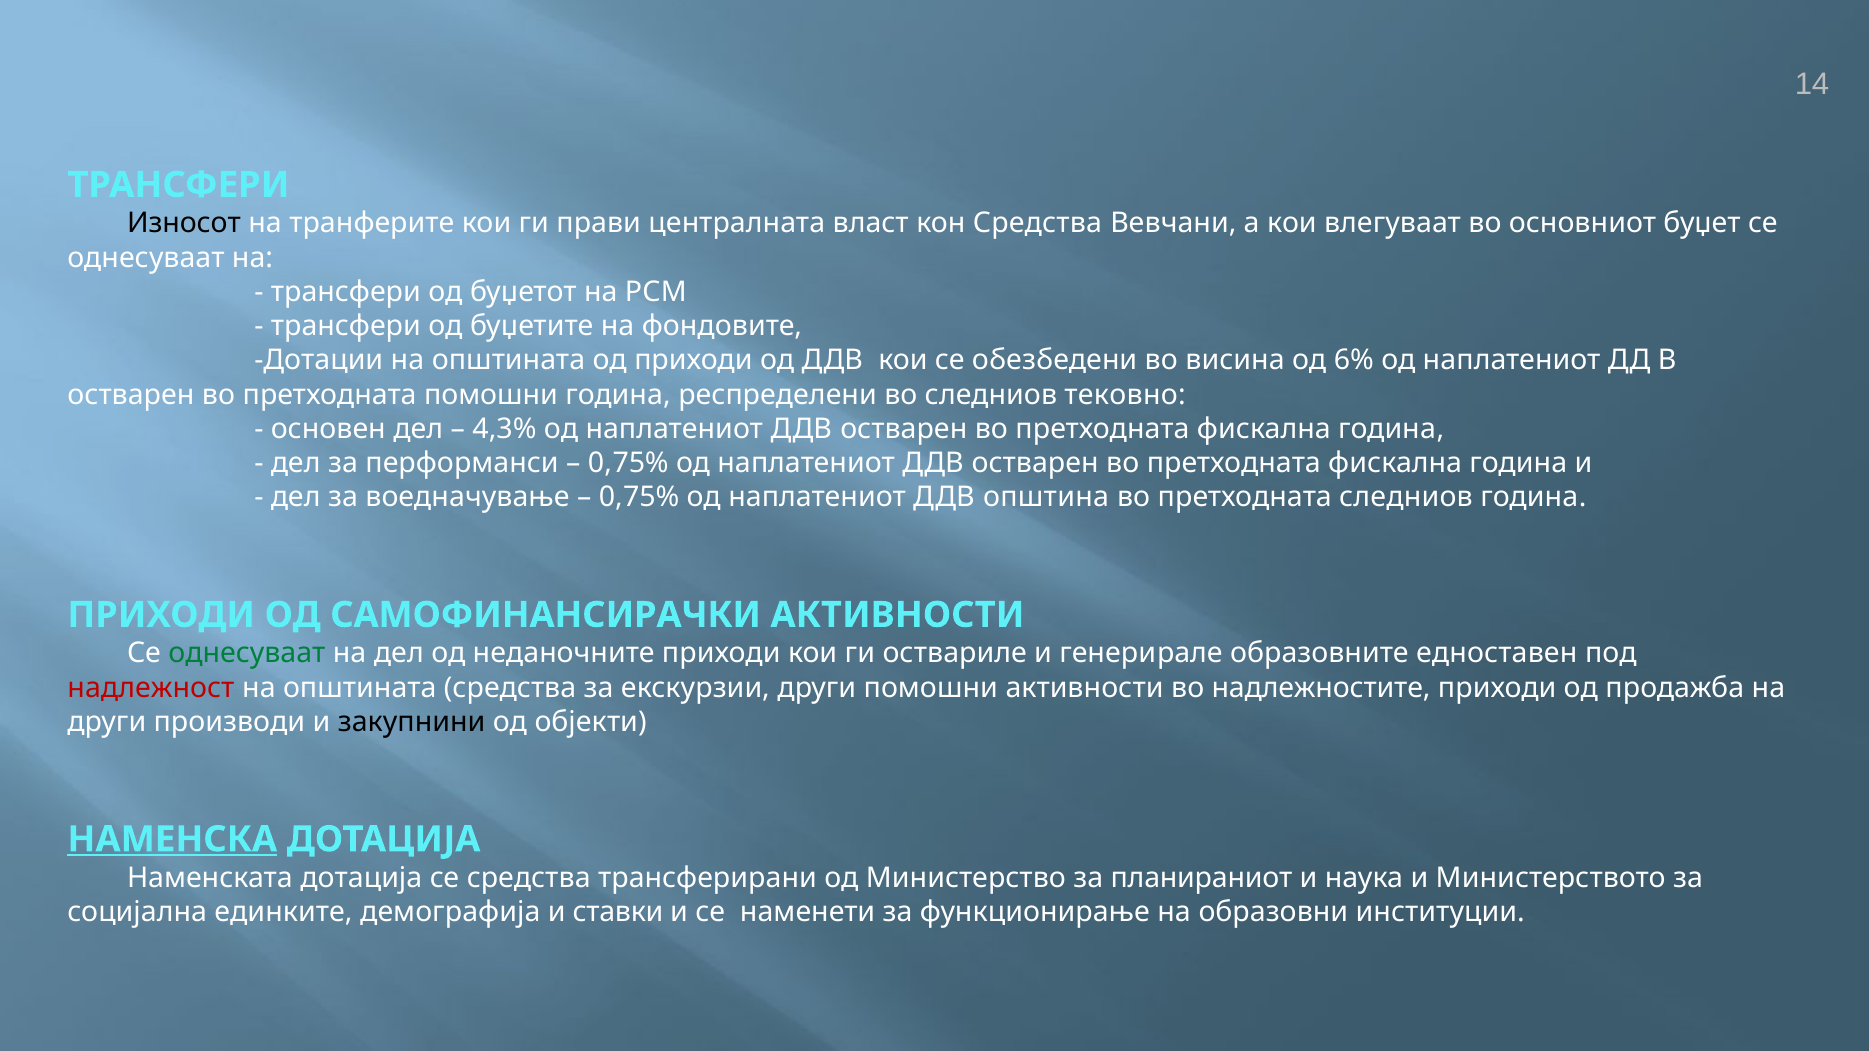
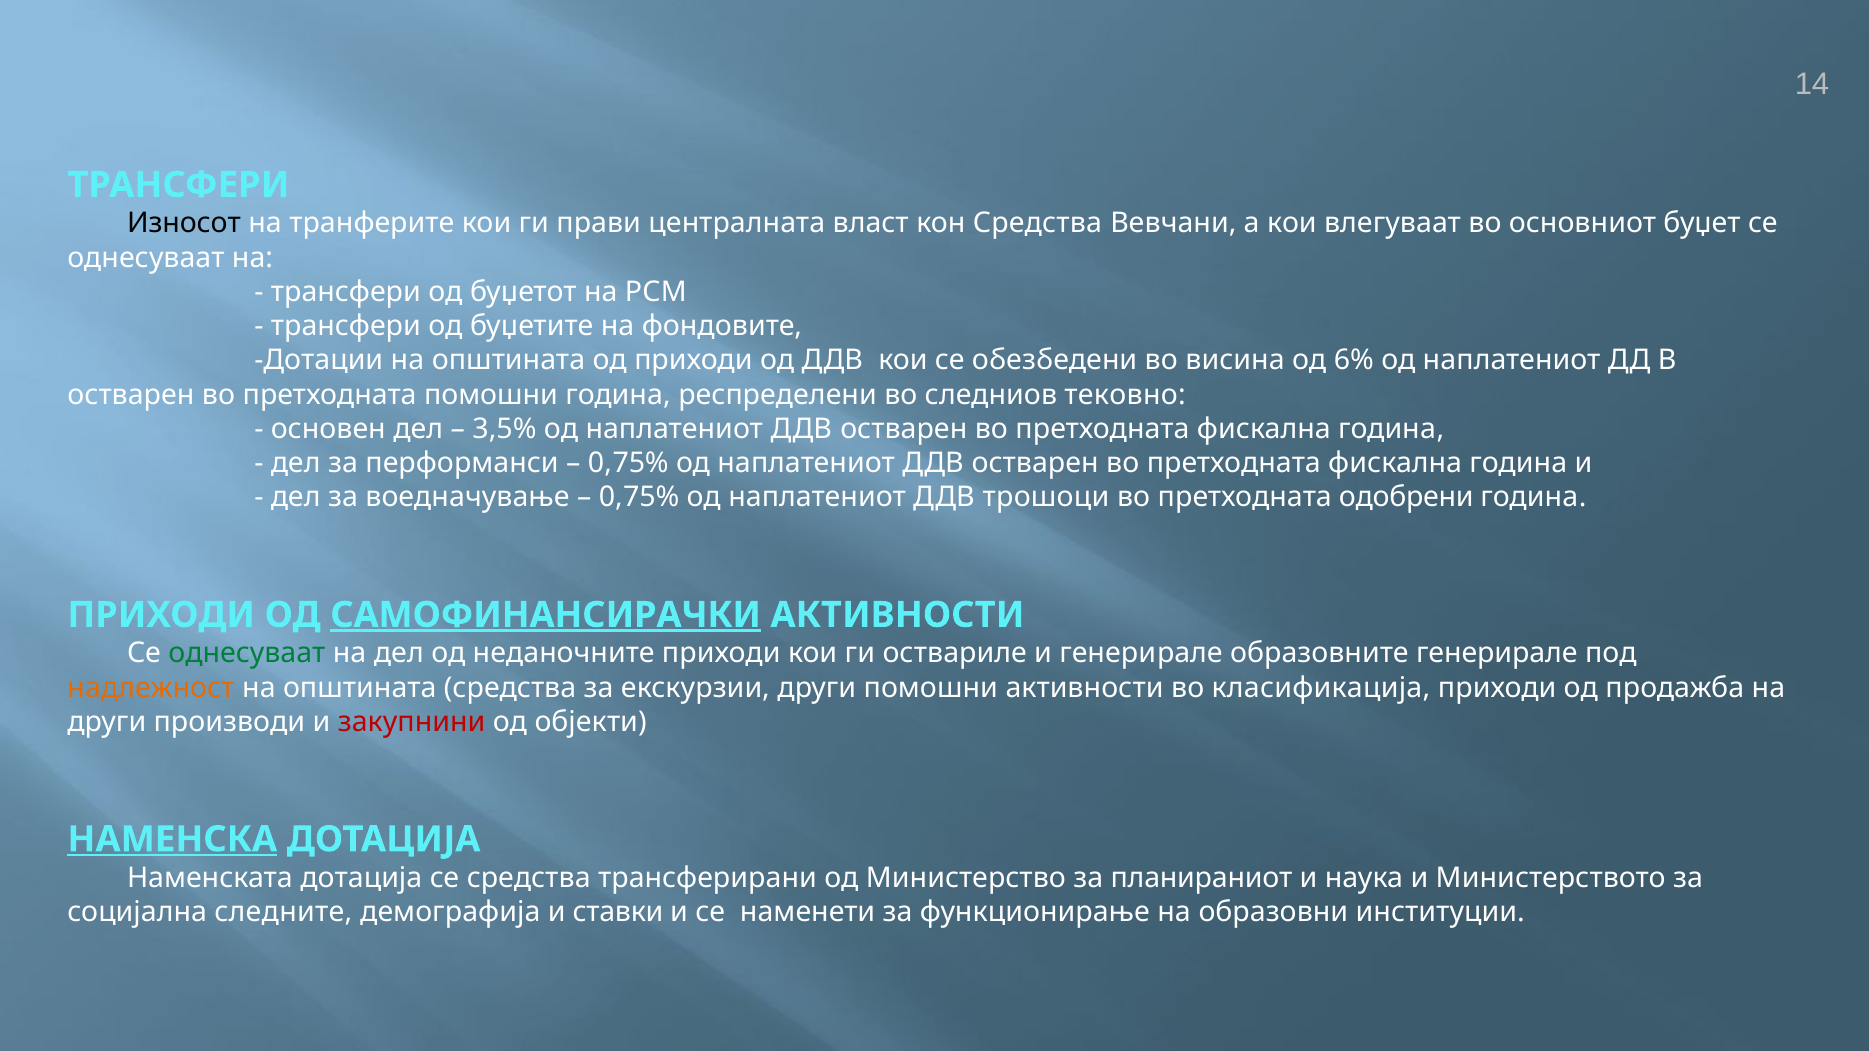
4,3%: 4,3% -> 3,5% (504, 429)
општина: општина -> трошоци (1046, 498)
претходната следниов: следниов -> одобрени (1406, 498)
САМОФИНАНСИРАЧКИ underline: none -> present (546, 615)
образовните едноставен: едноставен -> генерирале (1497, 654)
надлежност colour: red -> orange (151, 688)
надлежностите: надлежностите -> класификација (1321, 688)
закупнини colour: black -> red (412, 722)
единките: единките -> следните (283, 912)
